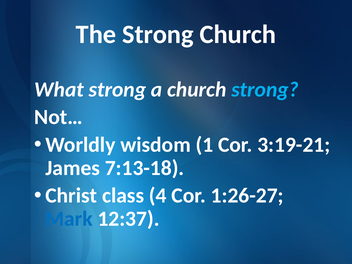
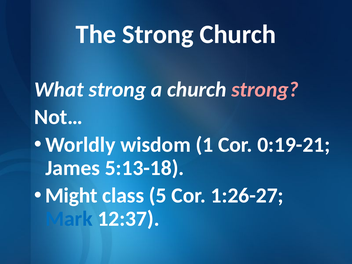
strong colour: light blue -> pink (265, 90)
3:19-21: 3:19-21 -> 0:19-21 (294, 145)
7:13-18: 7:13-18 -> 5:13-18 (144, 168)
Christ: Christ -> Might (71, 195)
4: 4 -> 5 (158, 195)
